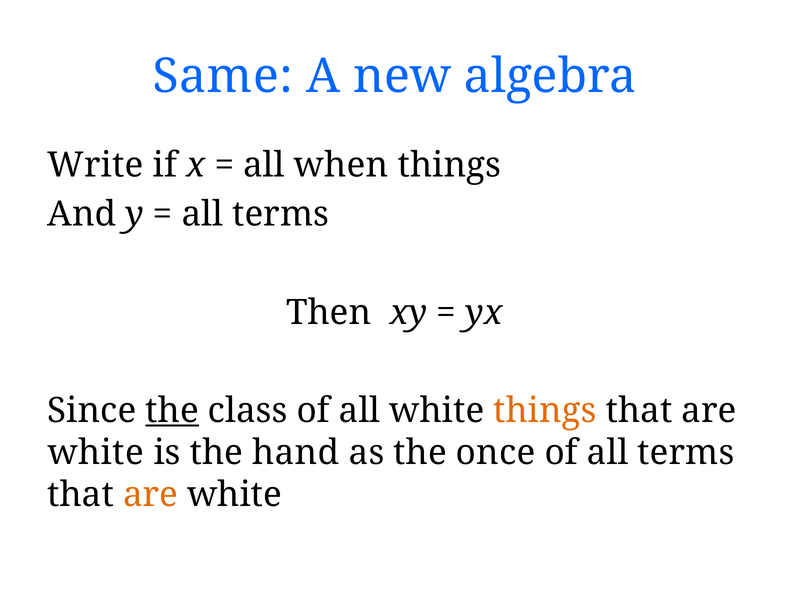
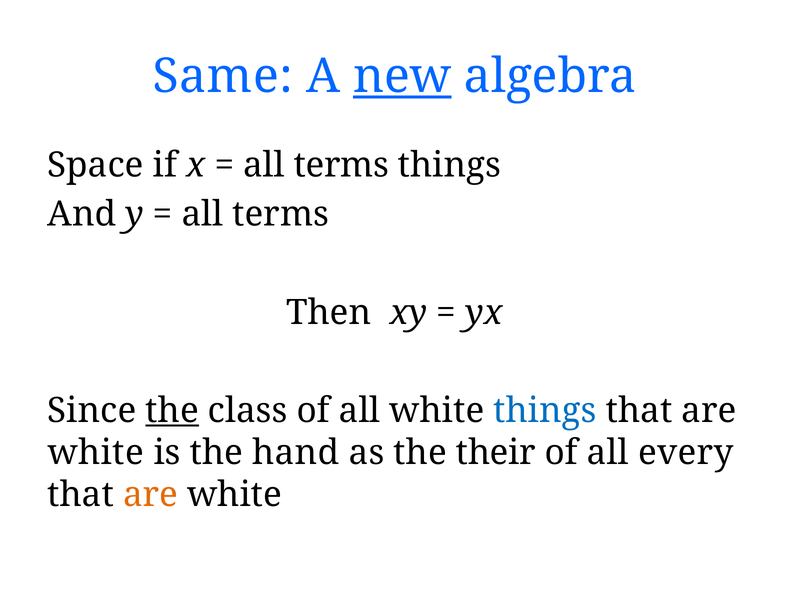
new underline: none -> present (402, 76)
Write: Write -> Space (96, 166)
when: when -> terms (341, 166)
things colour: orange -> blue (545, 411)
once: once -> their (496, 453)
of all terms: terms -> every (686, 453)
